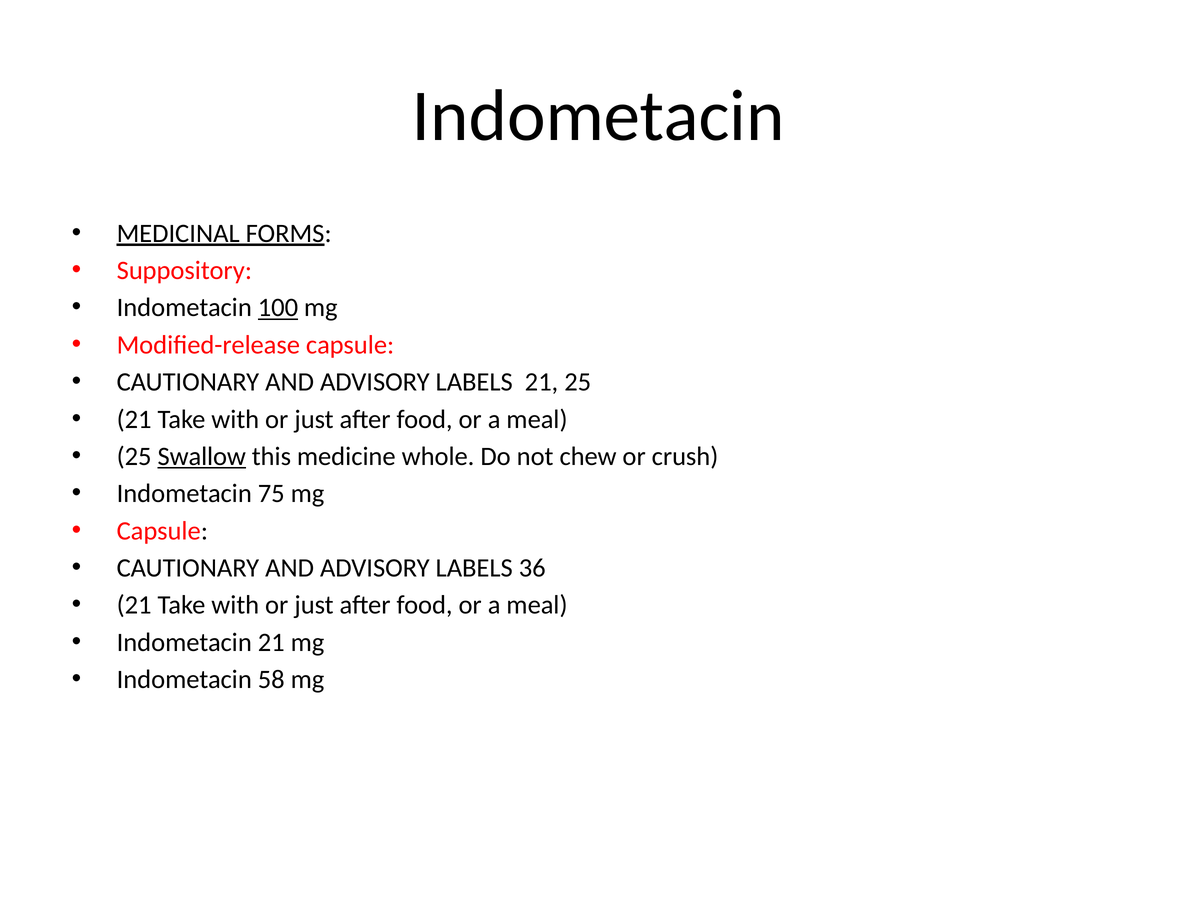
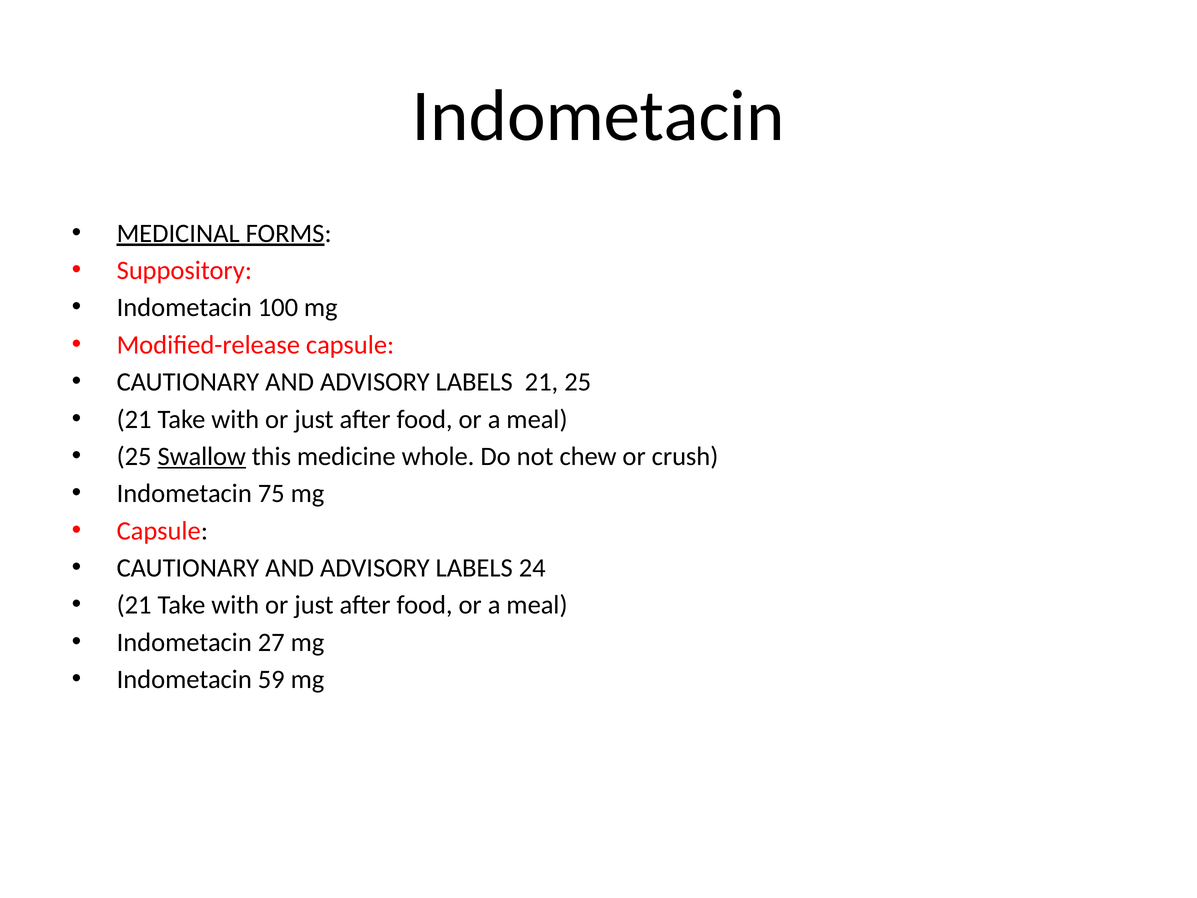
100 underline: present -> none (278, 308)
36: 36 -> 24 (532, 568)
Indometacin 21: 21 -> 27 (271, 642)
58: 58 -> 59 (271, 679)
